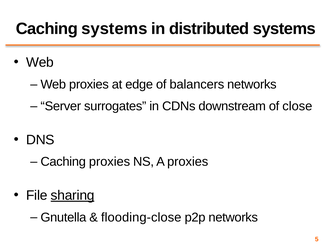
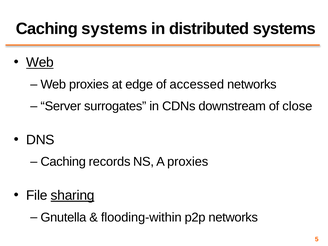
Web underline: none -> present (40, 62)
balancers: balancers -> accessed (197, 84)
Caching proxies: proxies -> records (110, 162)
flooding-close: flooding-close -> flooding-within (141, 217)
